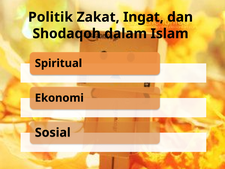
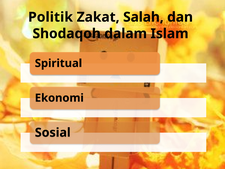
Ingat: Ingat -> Salah (143, 17)
